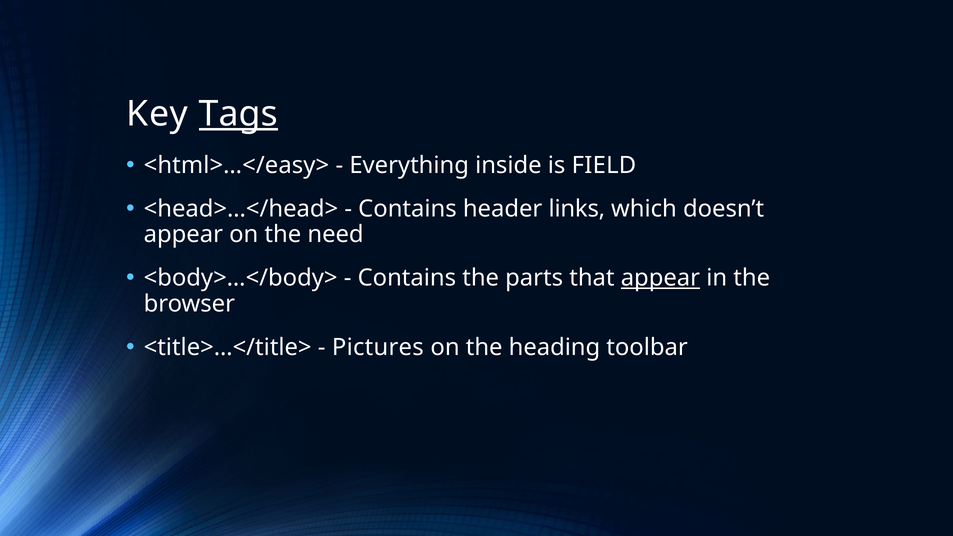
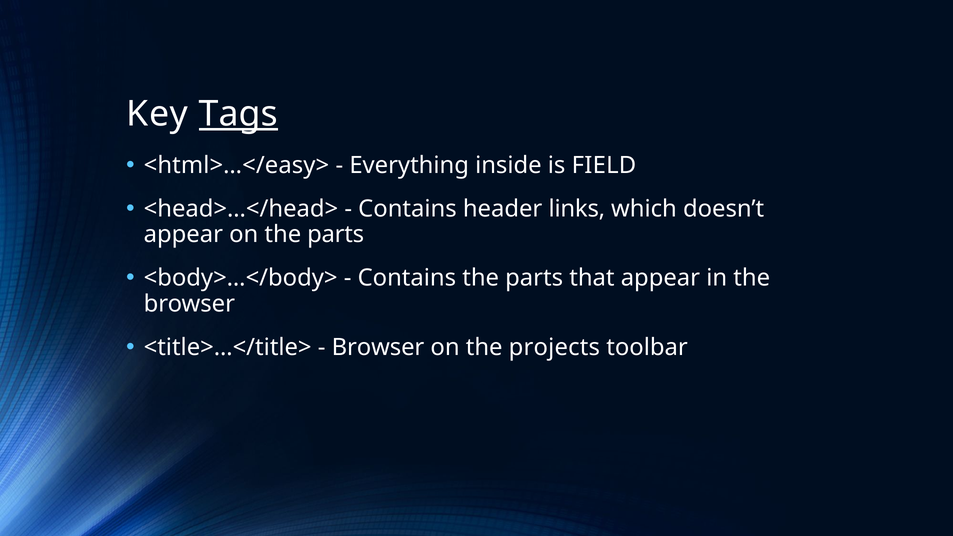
on the need: need -> parts (336, 235)
appear underline: present -> none (660, 278)
Pictures: Pictures -> Browser (378, 348)
heading: heading -> projects (554, 348)
